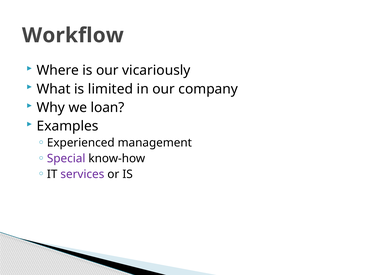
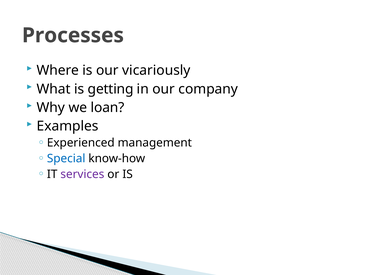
Workflow: Workflow -> Processes (73, 35)
limited: limited -> getting (111, 89)
Special colour: purple -> blue (66, 159)
